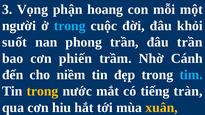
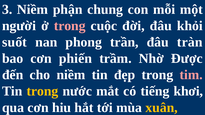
3 Vọng: Vọng -> Niềm (32, 9)
hoang: hoang -> chung (105, 9)
trong colour: light blue -> pink (70, 26)
đâu trần: trần -> tràn (190, 42)
Cánh: Cánh -> Được (187, 59)
tim colour: light blue -> pink (191, 75)
tràn: tràn -> khơi (188, 91)
